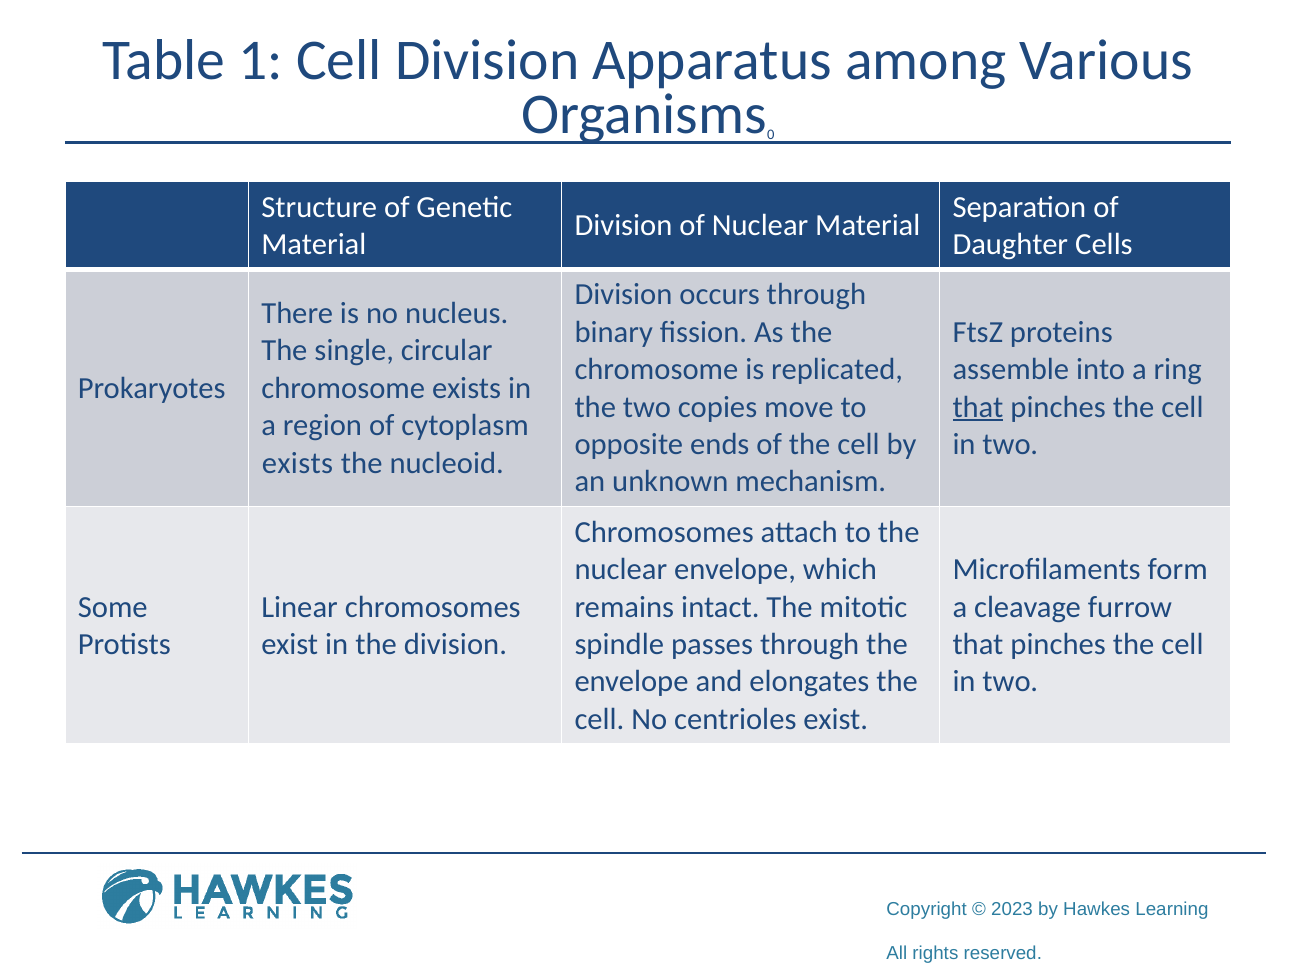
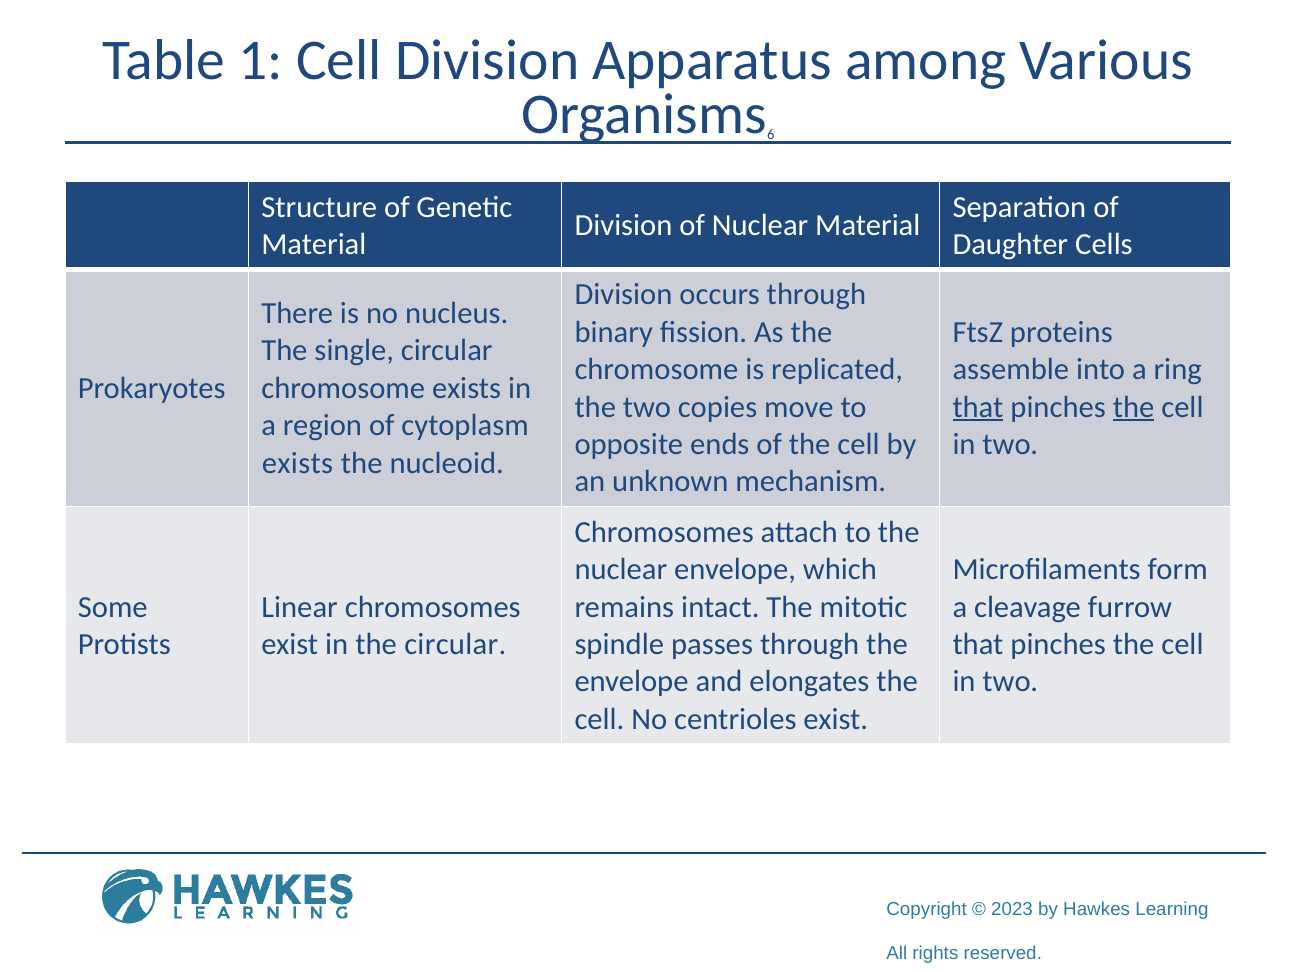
0: 0 -> 6 (771, 135)
the underline: none -> present (1134, 407)
the division: division -> circular (455, 644)
